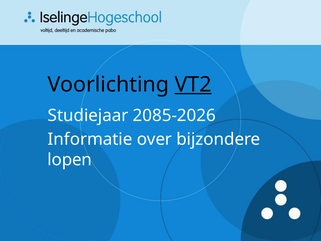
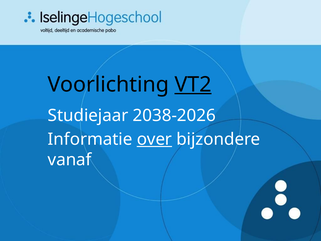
2085-2026: 2085-2026 -> 2038-2026 (174, 115)
over underline: none -> present (154, 139)
lopen: lopen -> vanaf (70, 159)
